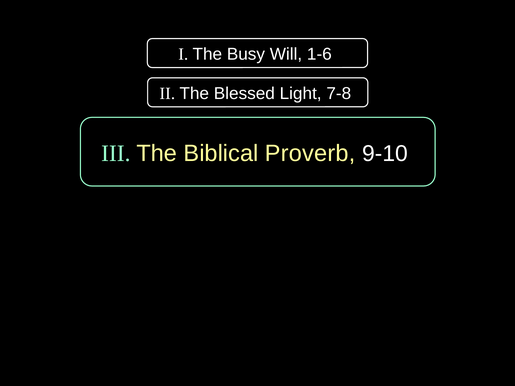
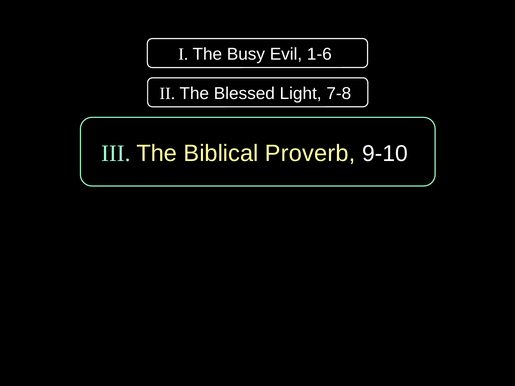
Will: Will -> Evil (286, 54)
